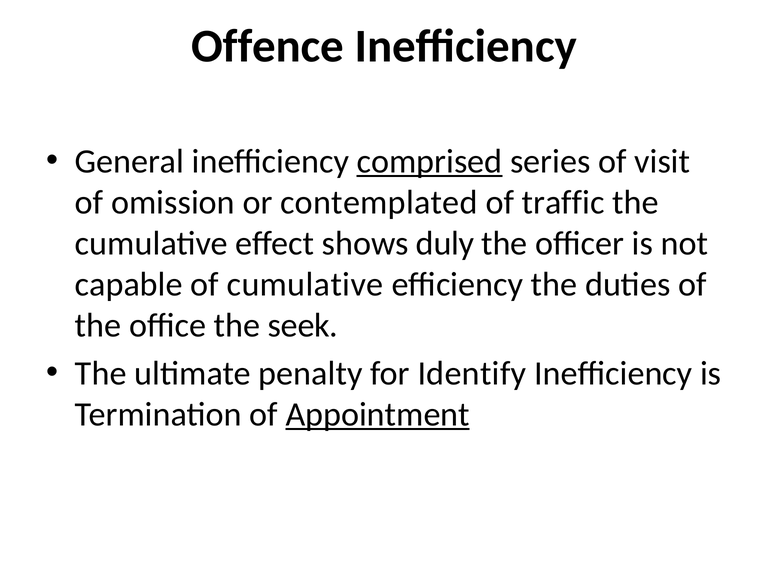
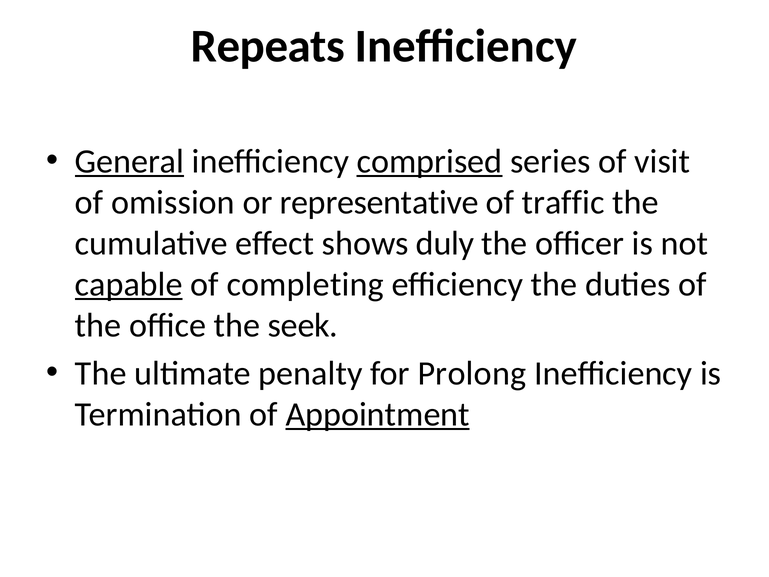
Offence: Offence -> Repeats (268, 46)
General underline: none -> present (130, 161)
contemplated: contemplated -> representative (379, 202)
capable underline: none -> present (129, 284)
of cumulative: cumulative -> completing (305, 284)
Identify: Identify -> Prolong (472, 373)
